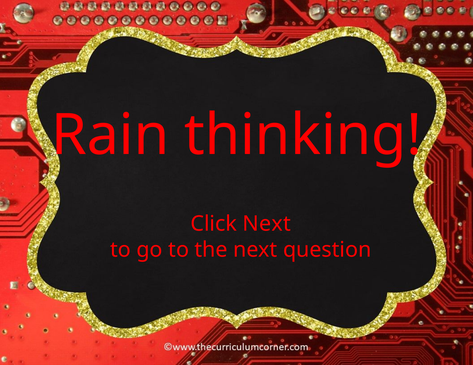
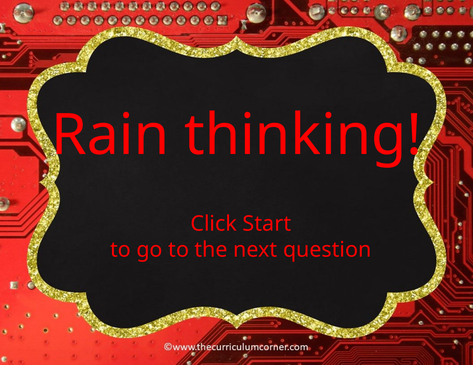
Click Next: Next -> Start (267, 224)
